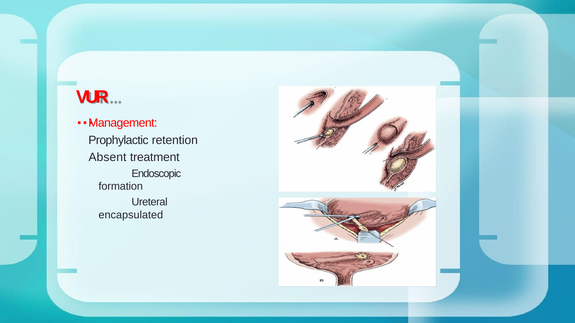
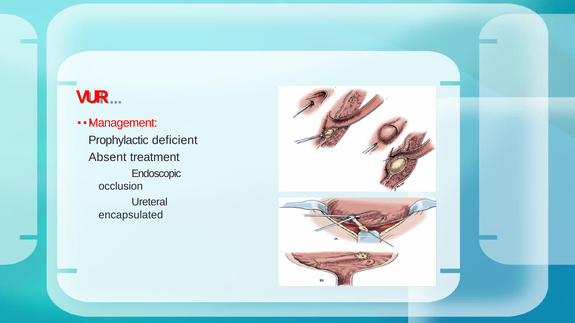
retention: retention -> deficient (175, 140)
formation: formation -> occlusion (121, 187)
